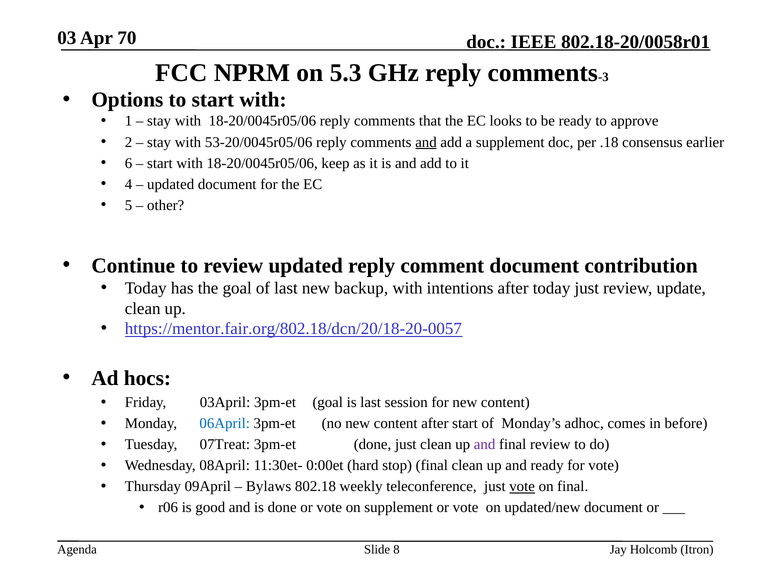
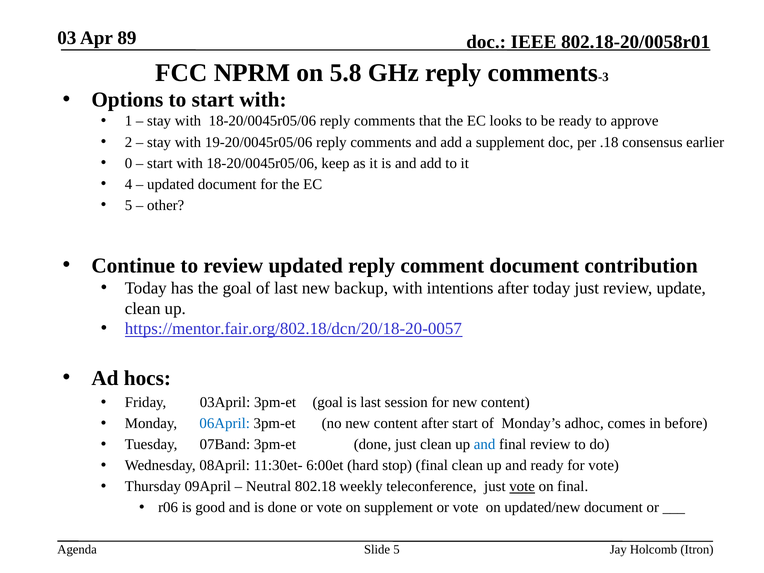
70: 70 -> 89 (127, 38)
5.3: 5.3 -> 5.8 (346, 73)
53-20/0045r05/06: 53-20/0045r05/06 -> 19-20/0045r05/06 (259, 142)
and underline: present -> none (426, 142)
6: 6 -> 0 (129, 163)
07Treat: 07Treat -> 07Band (225, 444)
and colour: purple -> blue (485, 444)
0:00et: 0:00et -> 6:00et (325, 465)
Bylaws: Bylaws -> Neutral (269, 486)
Slide 8: 8 -> 5 (396, 550)
